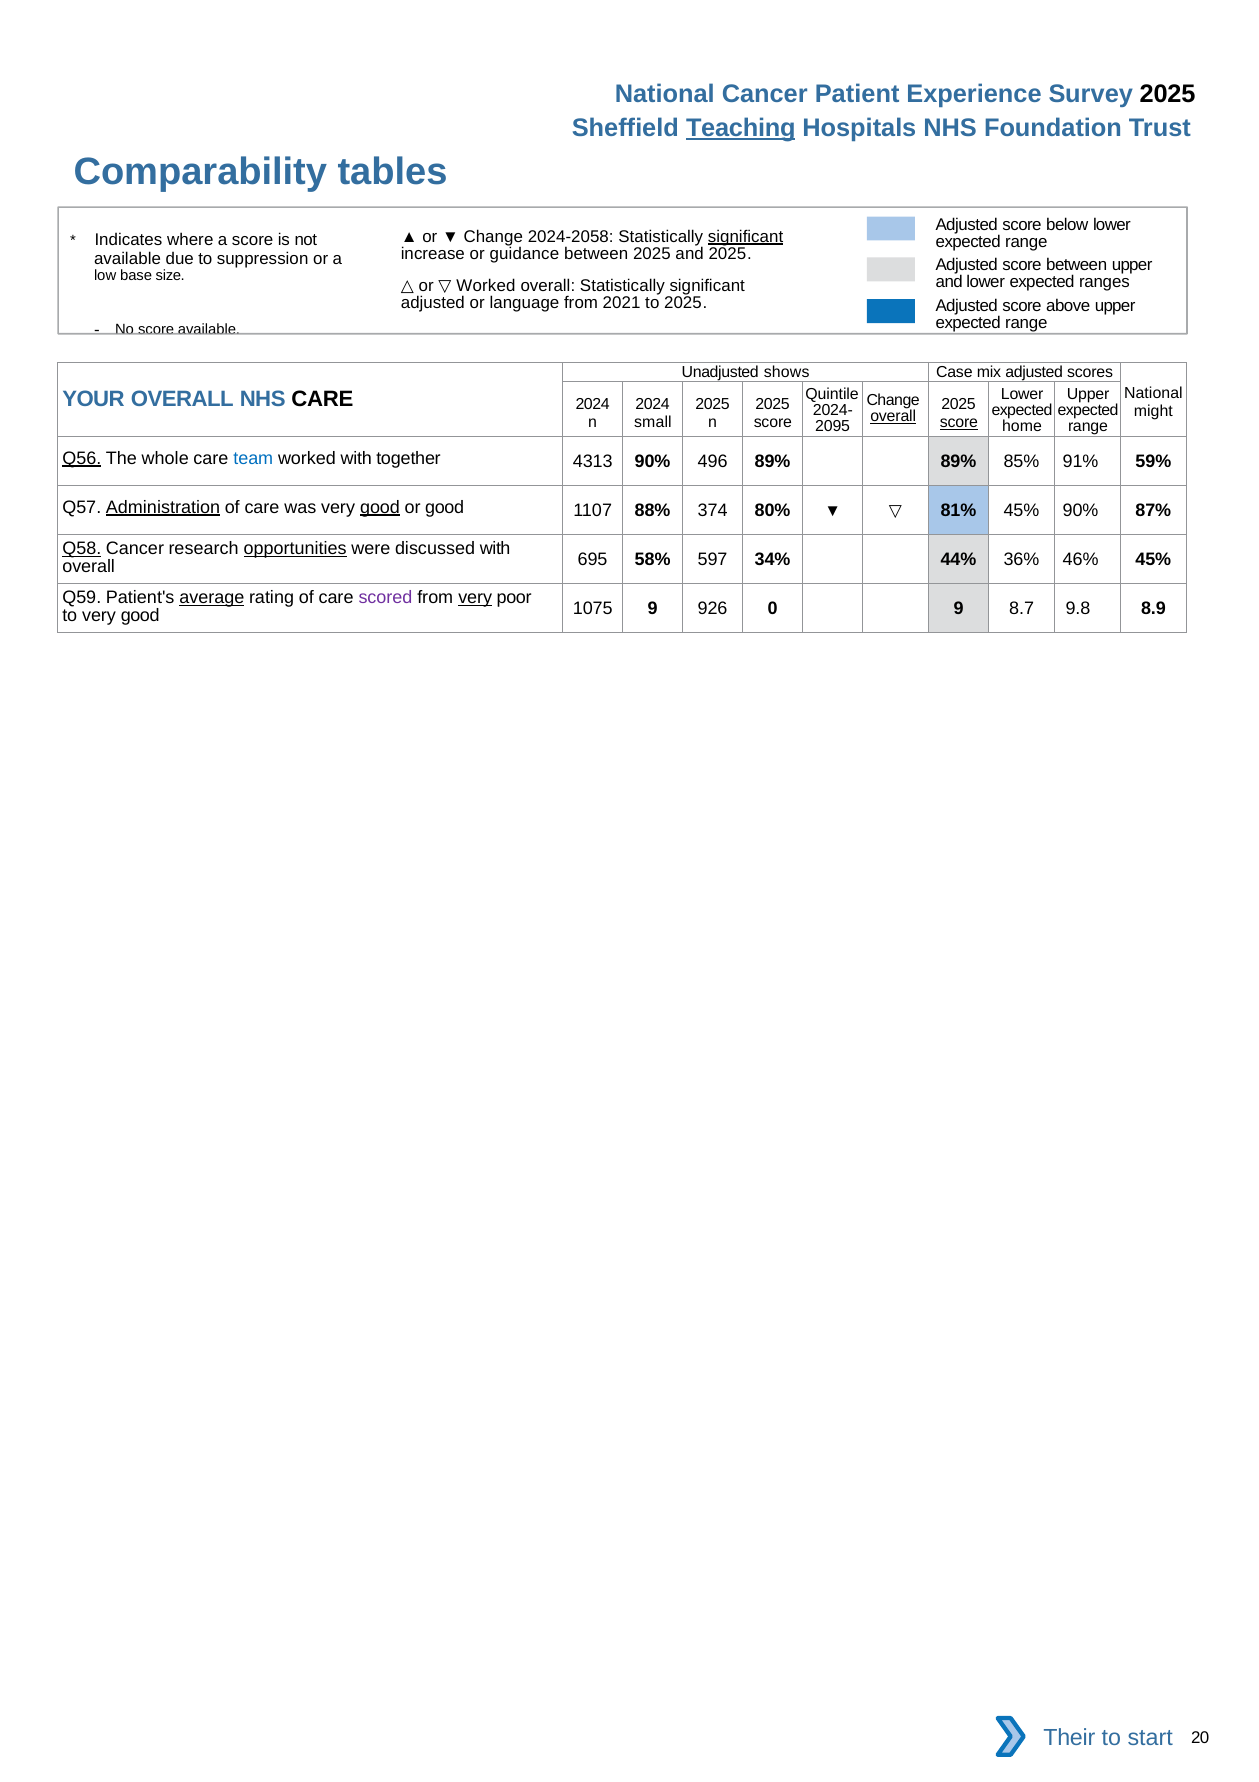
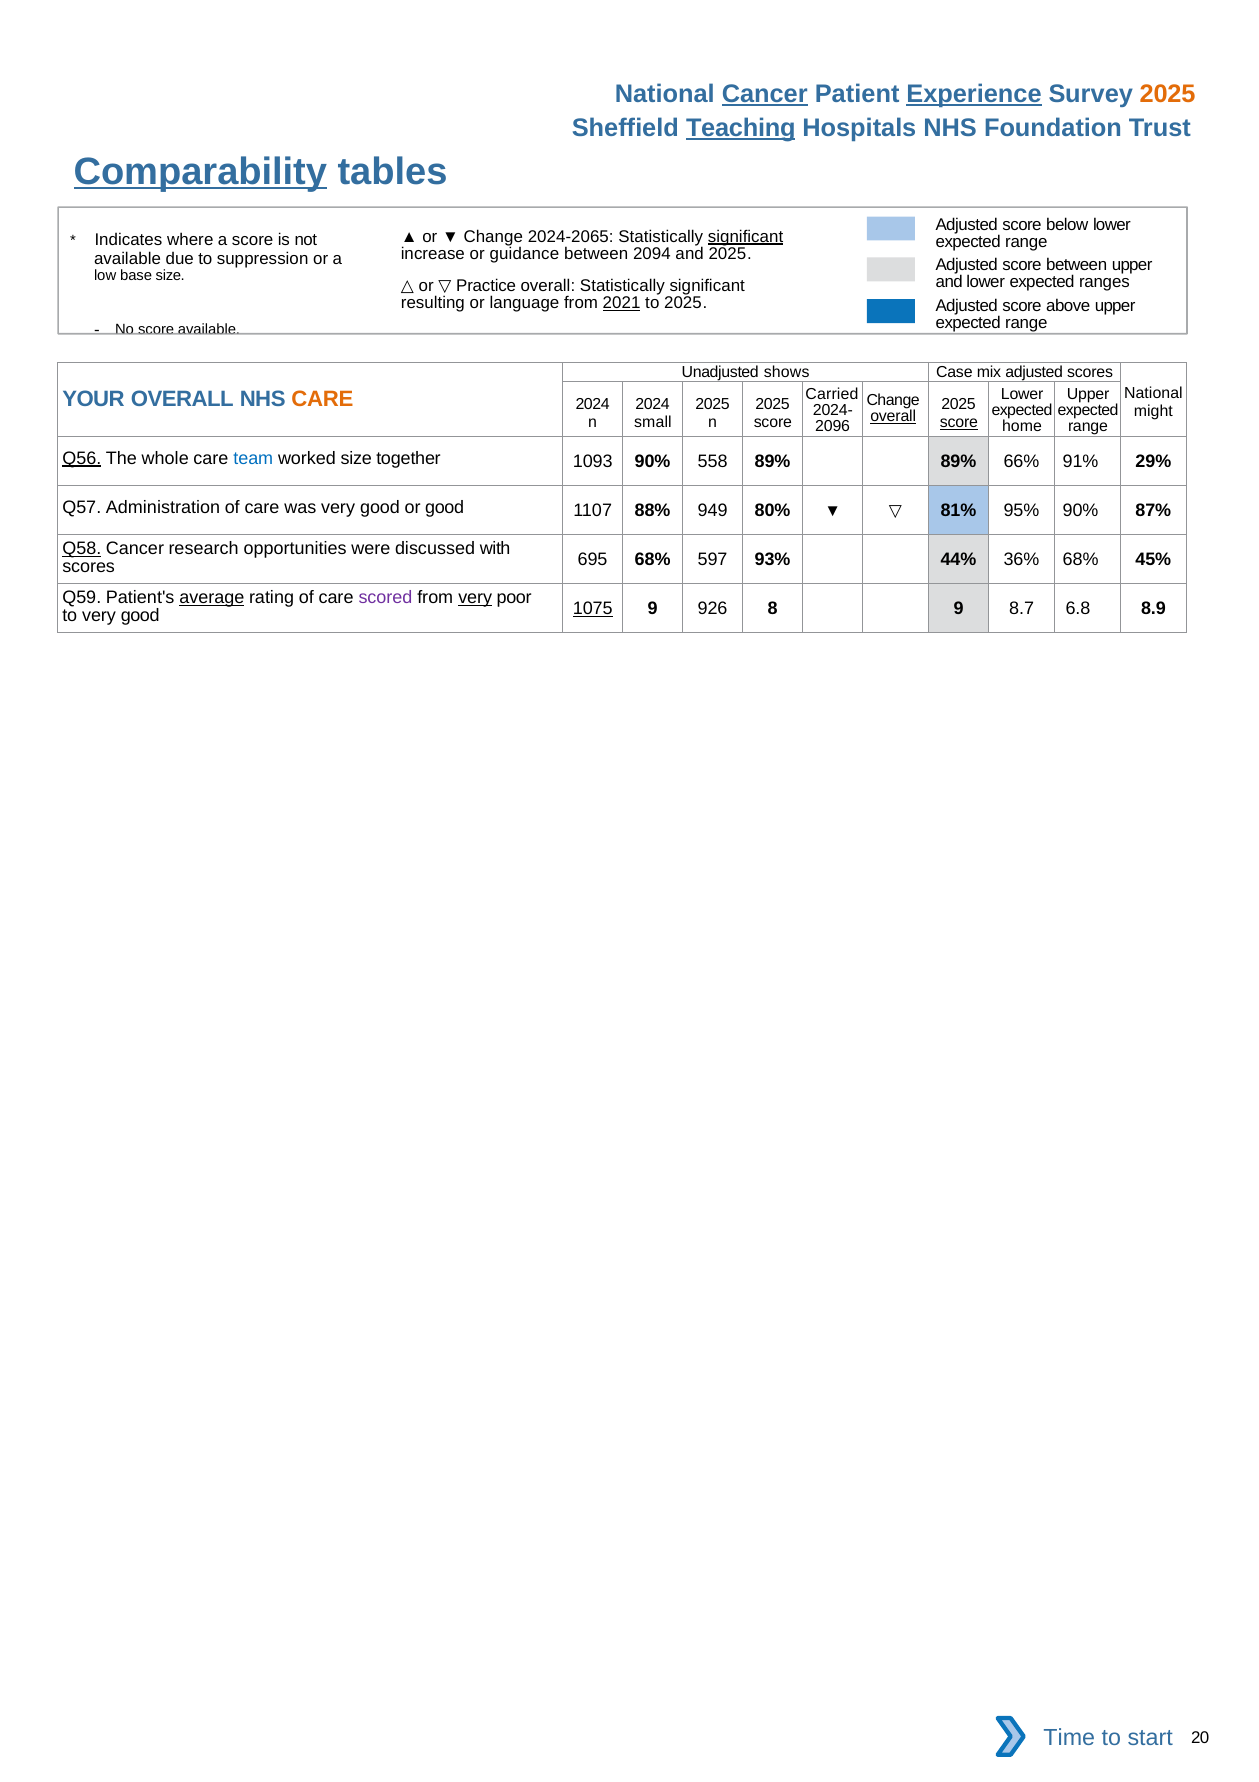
Cancer underline: none -> present (765, 94)
Experience underline: none -> present (974, 94)
2025 colour: black -> orange (1168, 94)
Comparability underline: none -> present (200, 172)
2024-2058: 2024-2058 -> 2024-2065 (571, 237)
between 2025: 2025 -> 2094 (652, 254)
or Worked: Worked -> Practice (486, 286)
adjusted: adjusted -> resulting (433, 303)
2021 underline: none -> present (622, 303)
Quintile: Quintile -> Carried (832, 394)
CARE colour: black -> orange (322, 400)
2095: 2095 -> 2096 (833, 426)
worked with: with -> size (356, 458)
4313: 4313 -> 1093 (593, 461)
496: 496 -> 558 (713, 461)
85%: 85% -> 66% (1021, 461)
59%: 59% -> 29% (1153, 461)
Administration underline: present -> none (163, 507)
good underline: present -> none (380, 507)
374: 374 -> 949 (713, 510)
81% 45%: 45% -> 95% (1021, 510)
opportunities underline: present -> none (295, 549)
overall: overall -> scores (89, 567)
695 58%: 58% -> 68% (653, 559)
34%: 34% -> 93% (773, 559)
36% 46%: 46% -> 68% (1081, 559)
1075 underline: none -> present (593, 608)
0: 0 -> 8 (773, 608)
9.8: 9.8 -> 6.8 (1078, 608)
Their: Their -> Time (1069, 1738)
